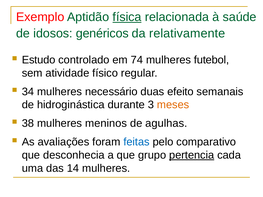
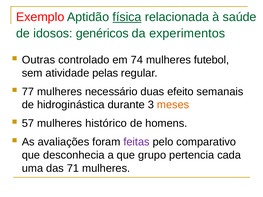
relativamente: relativamente -> experimentos (187, 33)
Estudo: Estudo -> Outras (38, 60)
físico: físico -> pelas (105, 73)
34: 34 -> 77 (28, 92)
38: 38 -> 57 (28, 124)
meninos: meninos -> histórico (106, 124)
agulhas: agulhas -> homens (166, 124)
feitas colour: blue -> purple (137, 142)
pertencia underline: present -> none (192, 155)
14: 14 -> 71 (73, 168)
